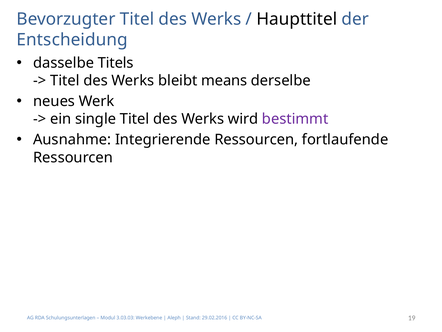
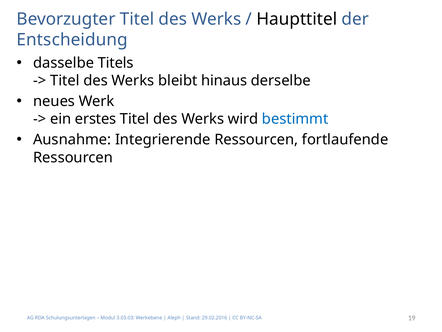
means: means -> hinaus (224, 81)
single: single -> erstes (96, 119)
bestimmt colour: purple -> blue (295, 119)
